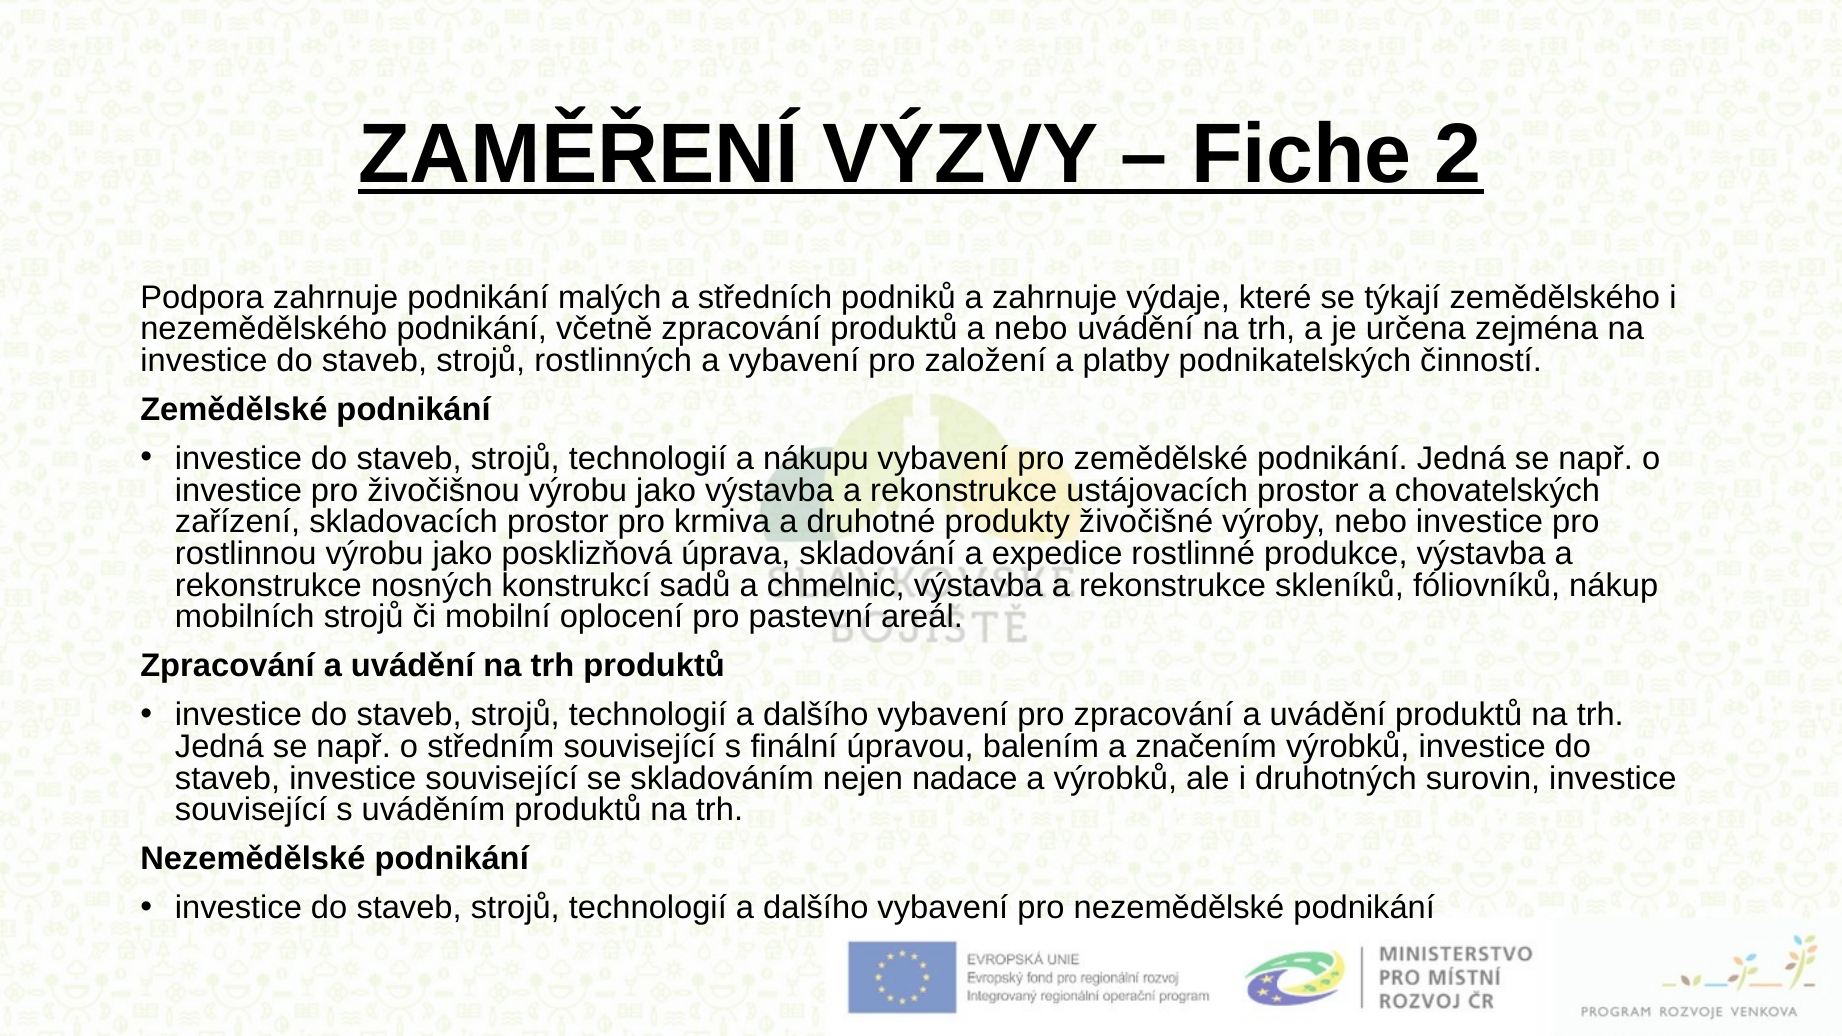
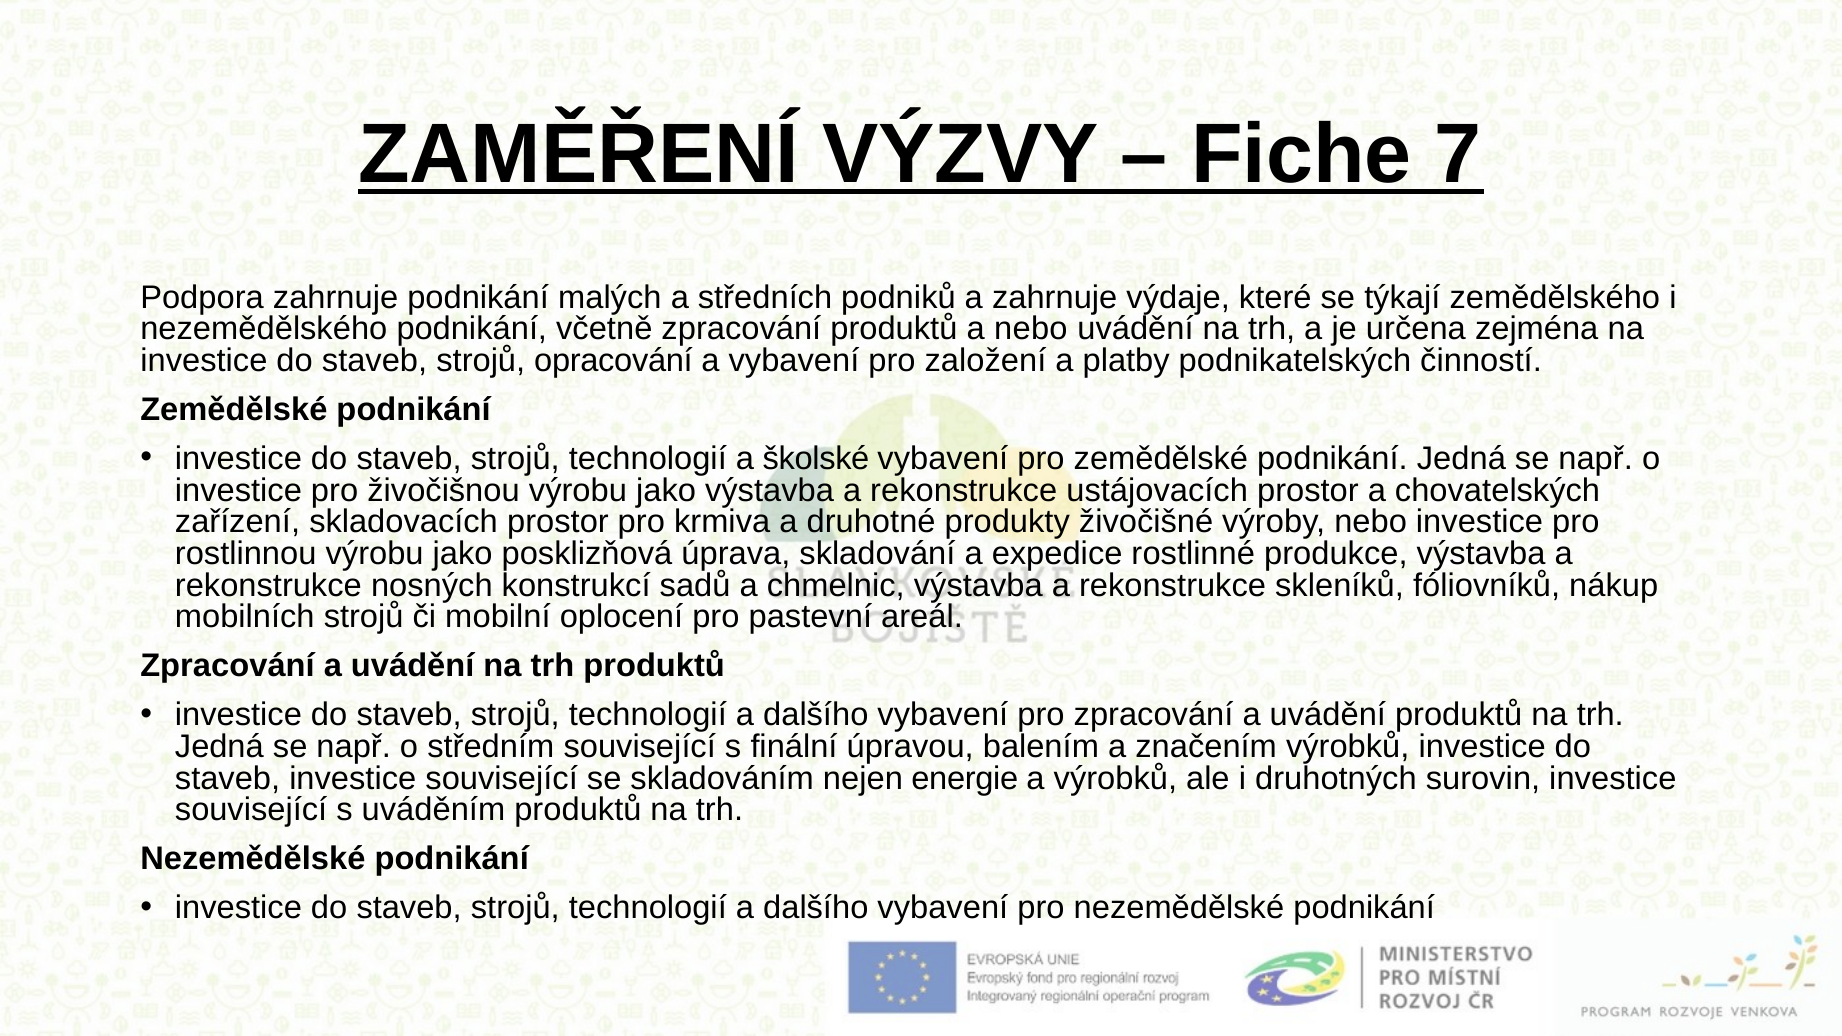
2: 2 -> 7 (1458, 155)
rostlinných: rostlinných -> opracování (613, 361)
nákupu: nákupu -> školské (816, 459)
nadace: nadace -> energie (965, 779)
